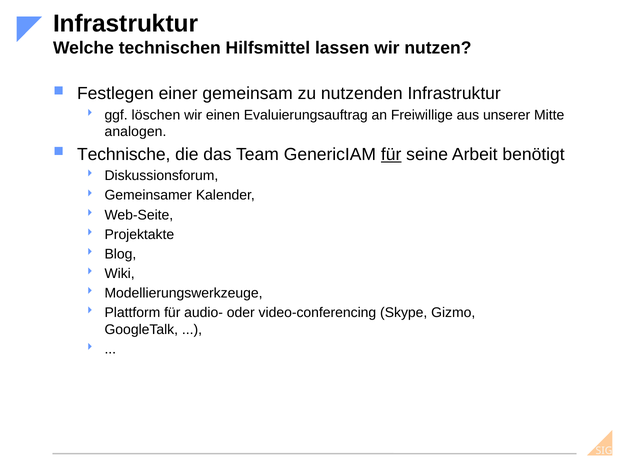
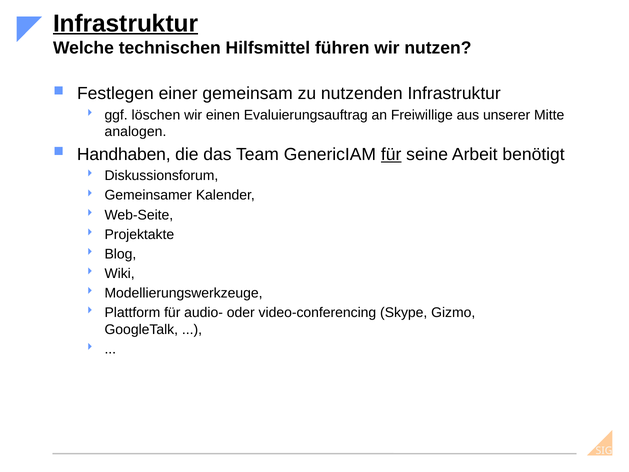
Infrastruktur underline: none -> present (126, 23)
lassen: lassen -> führen (342, 48)
Technische: Technische -> Handhaben (124, 154)
